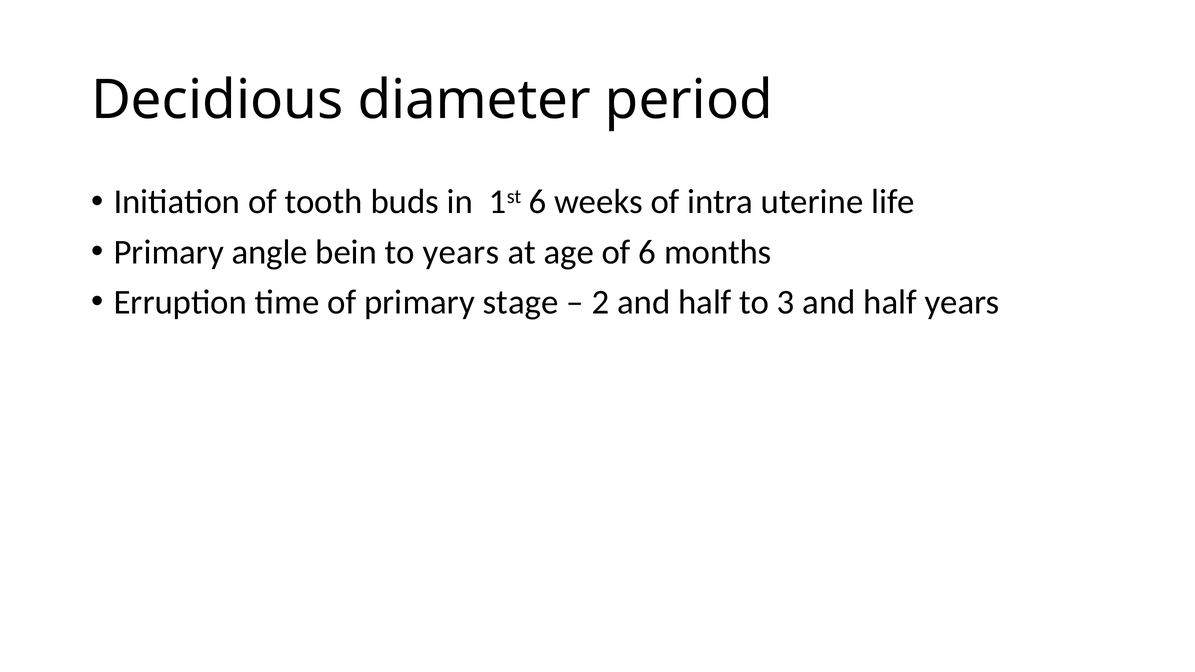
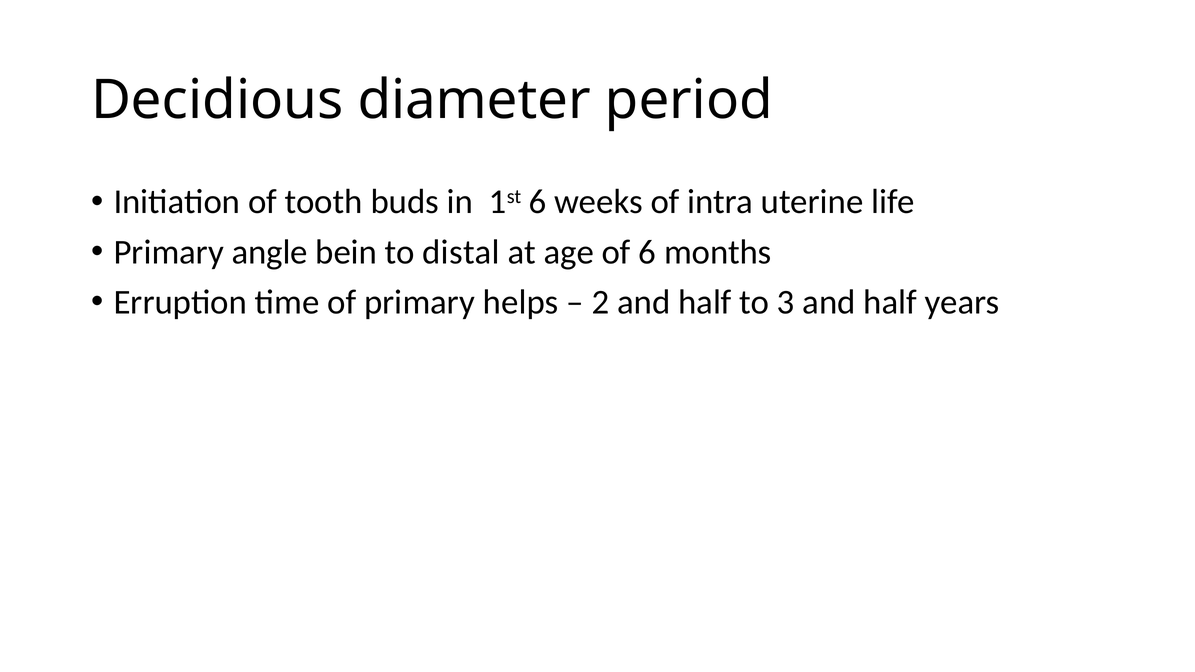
to years: years -> distal (461, 252)
stage: stage -> helps (521, 302)
